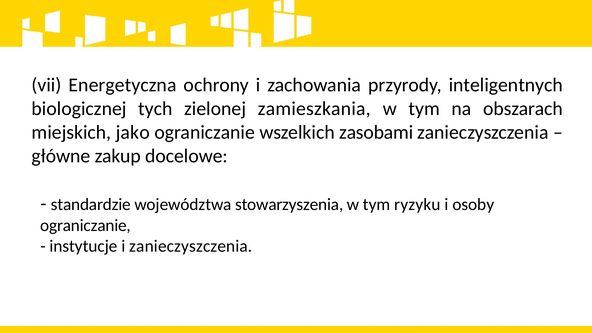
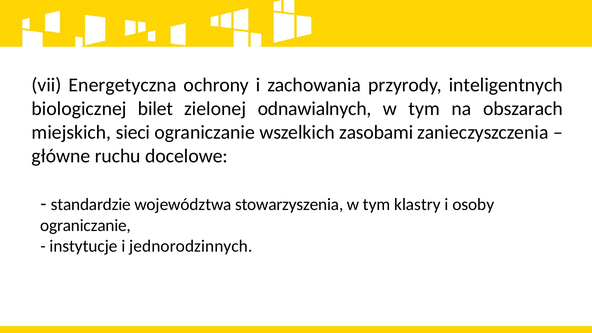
tych: tych -> bilet (155, 109)
zamieszkania: zamieszkania -> odnawialnych (315, 109)
jako: jako -> sieci (133, 132)
zakup: zakup -> ruchu (118, 156)
ryzyku: ryzyku -> klastry (417, 204)
i zanieczyszczenia: zanieczyszczenia -> jednorodzinnych (191, 246)
